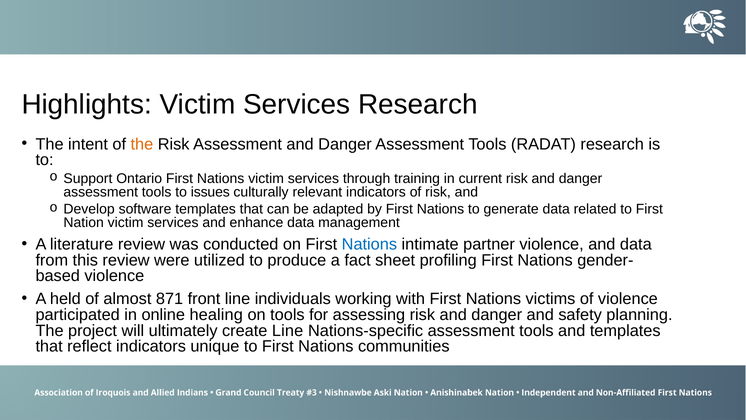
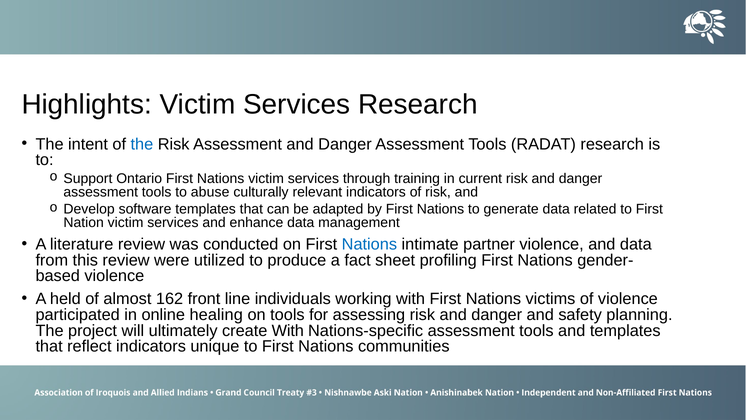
the colour: orange -> blue (142, 144)
issues: issues -> abuse (210, 192)
871: 871 -> 162 (170, 299)
create Line: Line -> With (288, 330)
